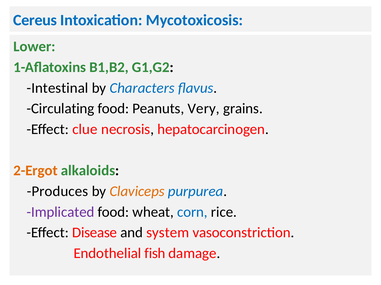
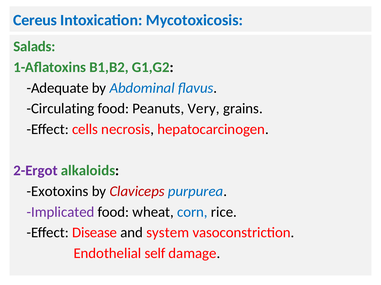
Lower: Lower -> Salads (34, 47)
Intestinal: Intestinal -> Adequate (58, 88)
Characters: Characters -> Abdominal (142, 88)
clue: clue -> cells (85, 130)
2-Ergot colour: orange -> purple (35, 171)
Produces: Produces -> Exotoxins (58, 192)
Claviceps colour: orange -> red (137, 192)
fish: fish -> self (155, 254)
